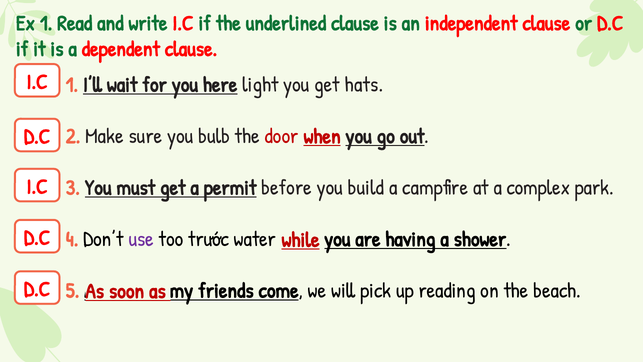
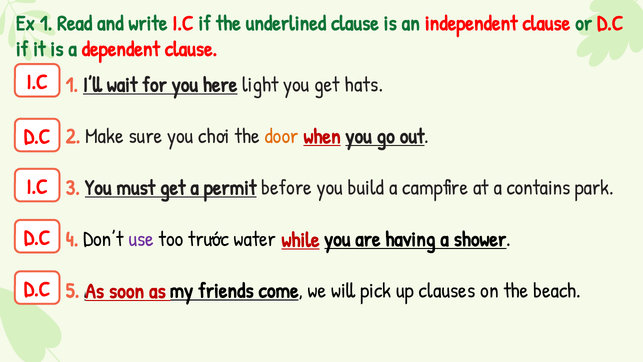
bulb: bulb -> chơi (214, 136)
door colour: red -> orange (282, 136)
complex: complex -> contains (538, 187)
reading: reading -> clauses (447, 290)
